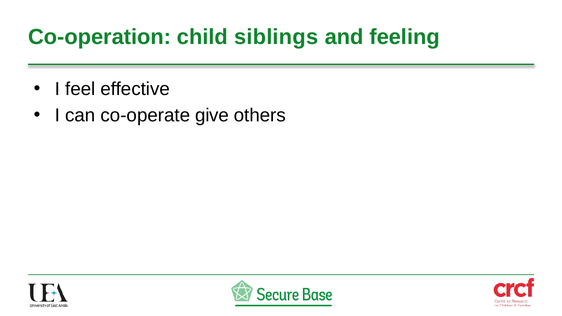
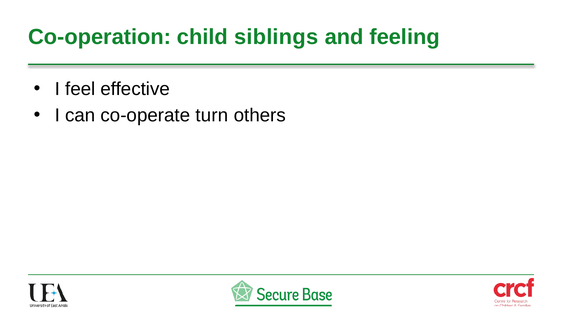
give: give -> turn (212, 115)
